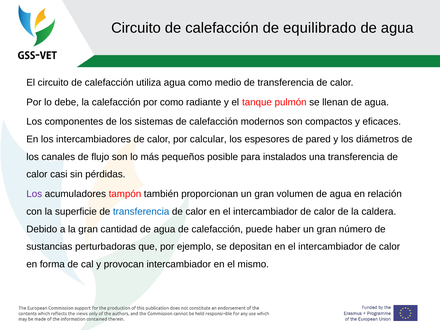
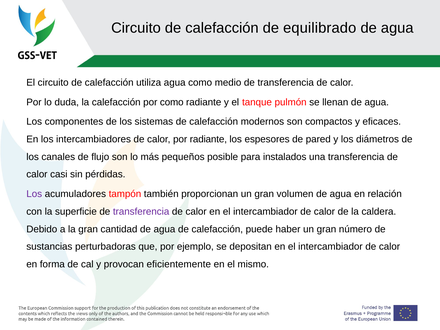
debe: debe -> duda (67, 102)
por calcular: calcular -> radiante (208, 139)
transferencia colour: blue -> purple (141, 212)
provocan intercambiador: intercambiador -> eficientemente (179, 264)
